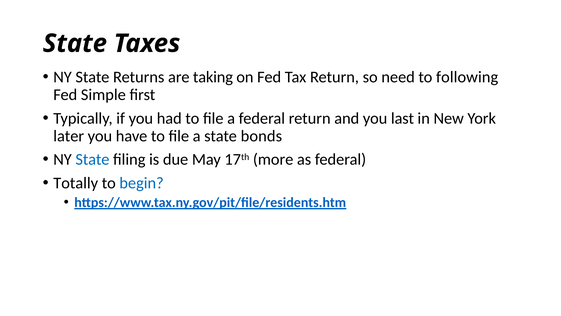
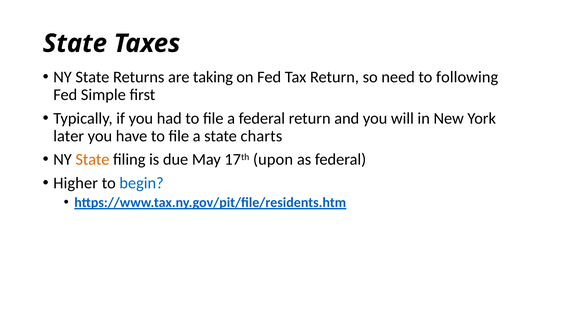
last: last -> will (402, 118)
bonds: bonds -> charts (261, 136)
State colour: blue -> orange (92, 159)
more: more -> upon (273, 159)
Totally: Totally -> Higher (76, 183)
